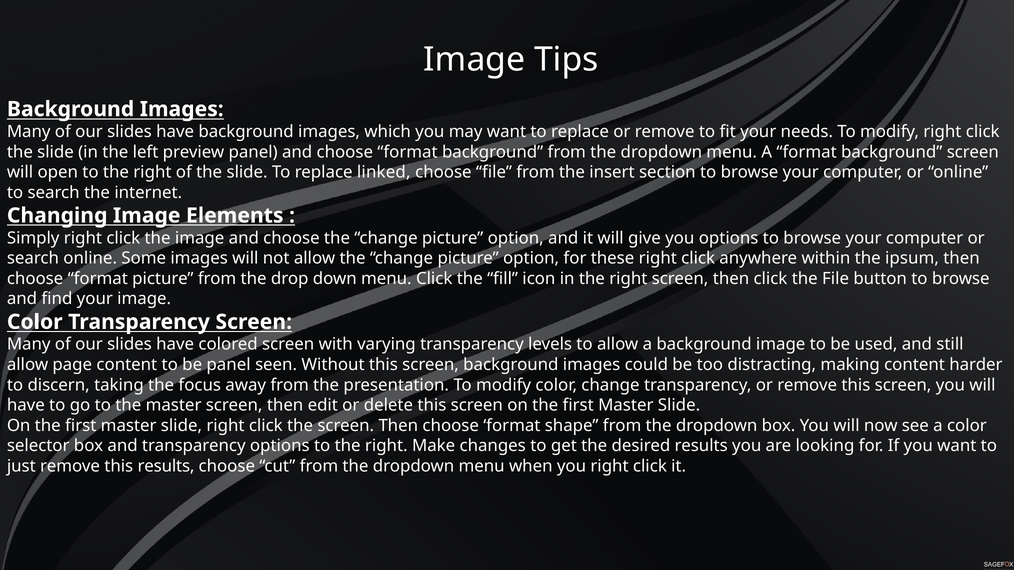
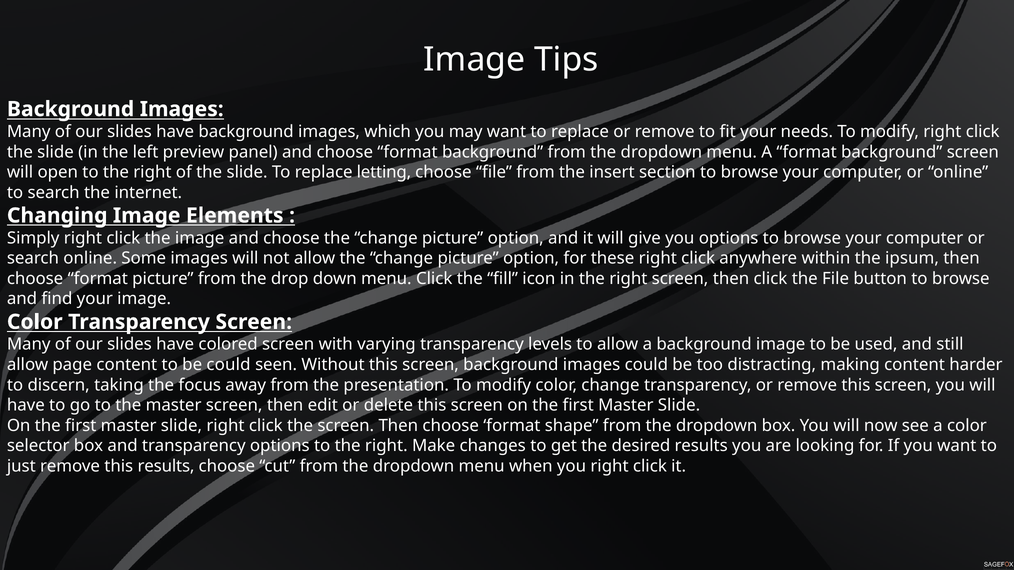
linked: linked -> letting (384, 172)
be panel: panel -> could (229, 365)
